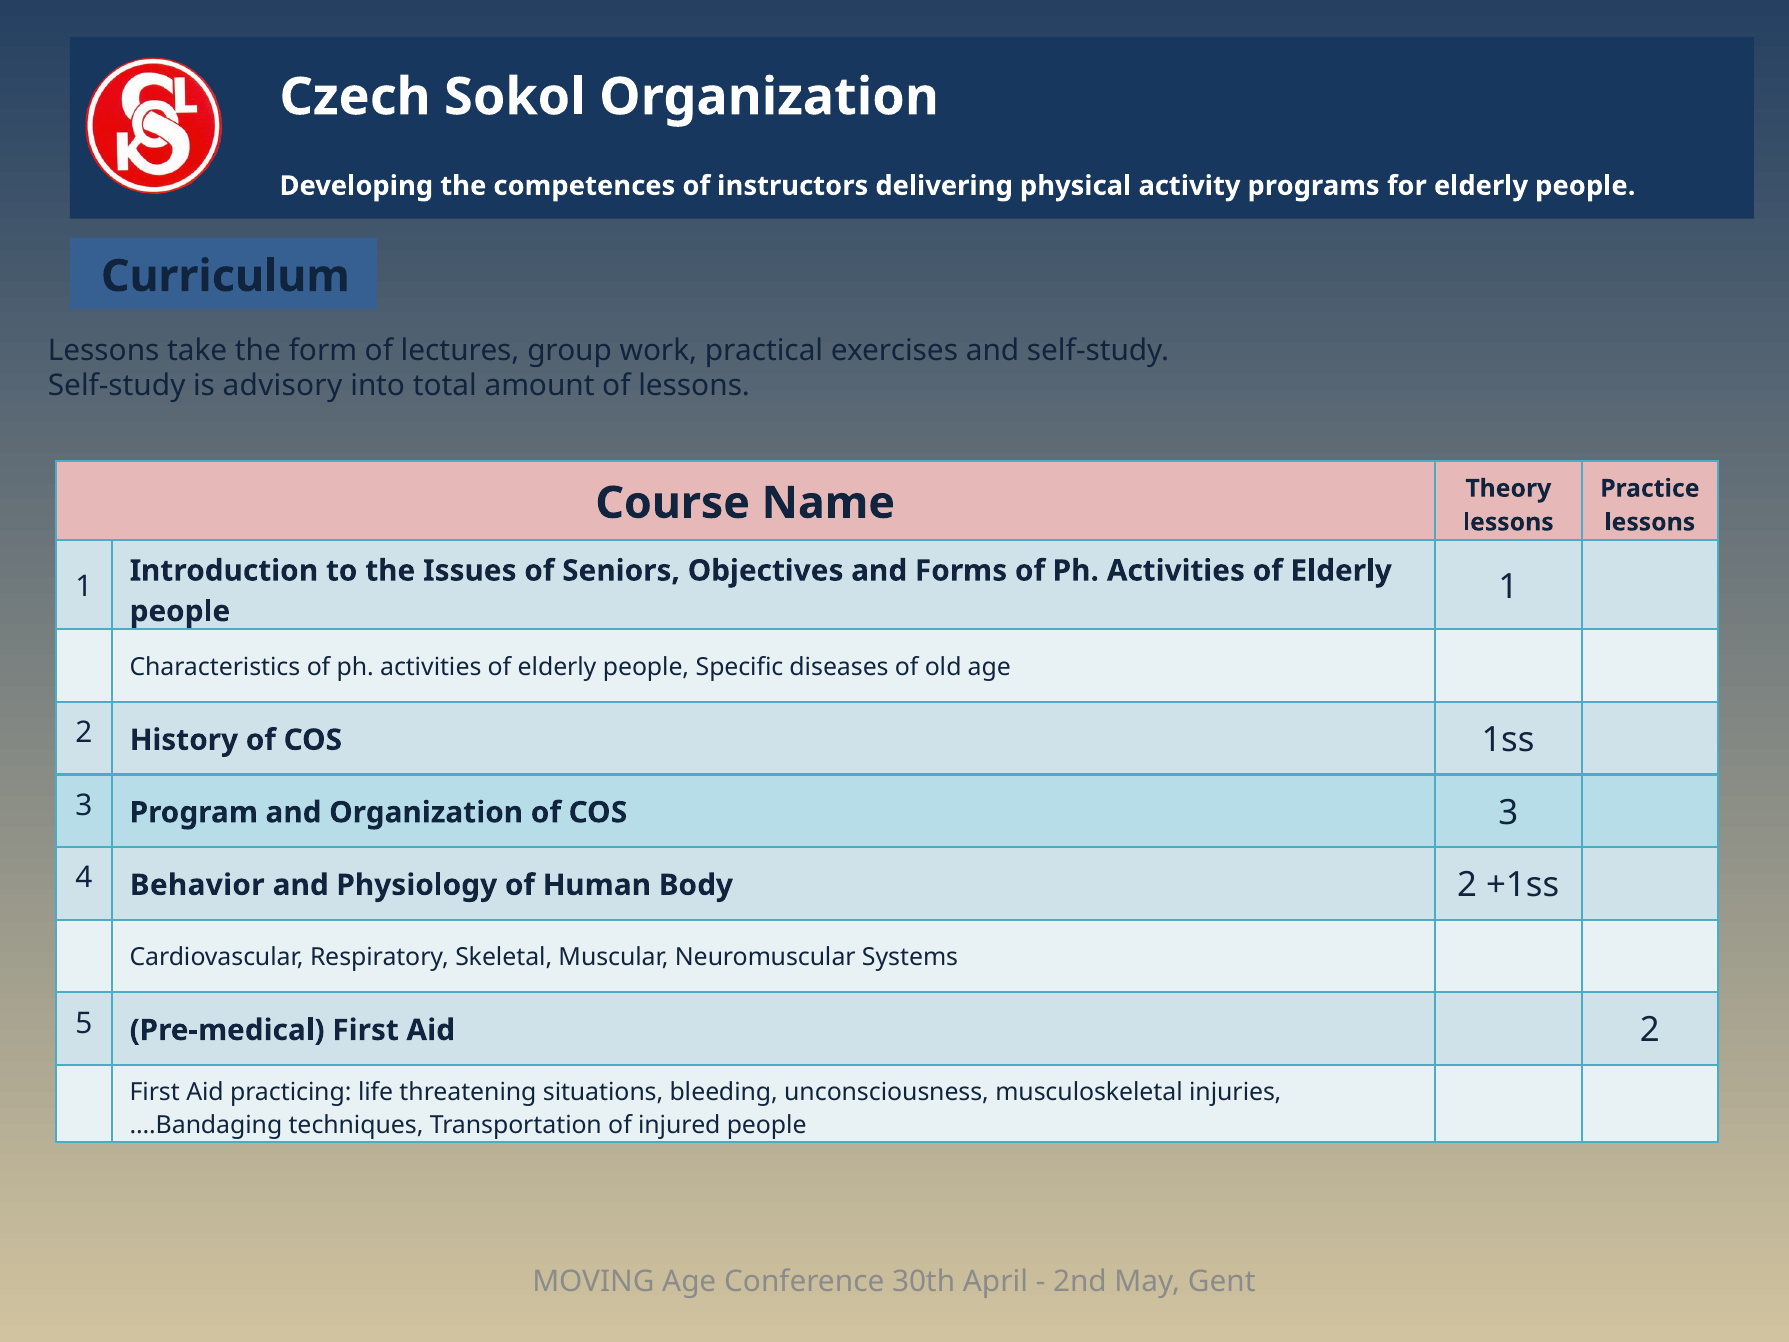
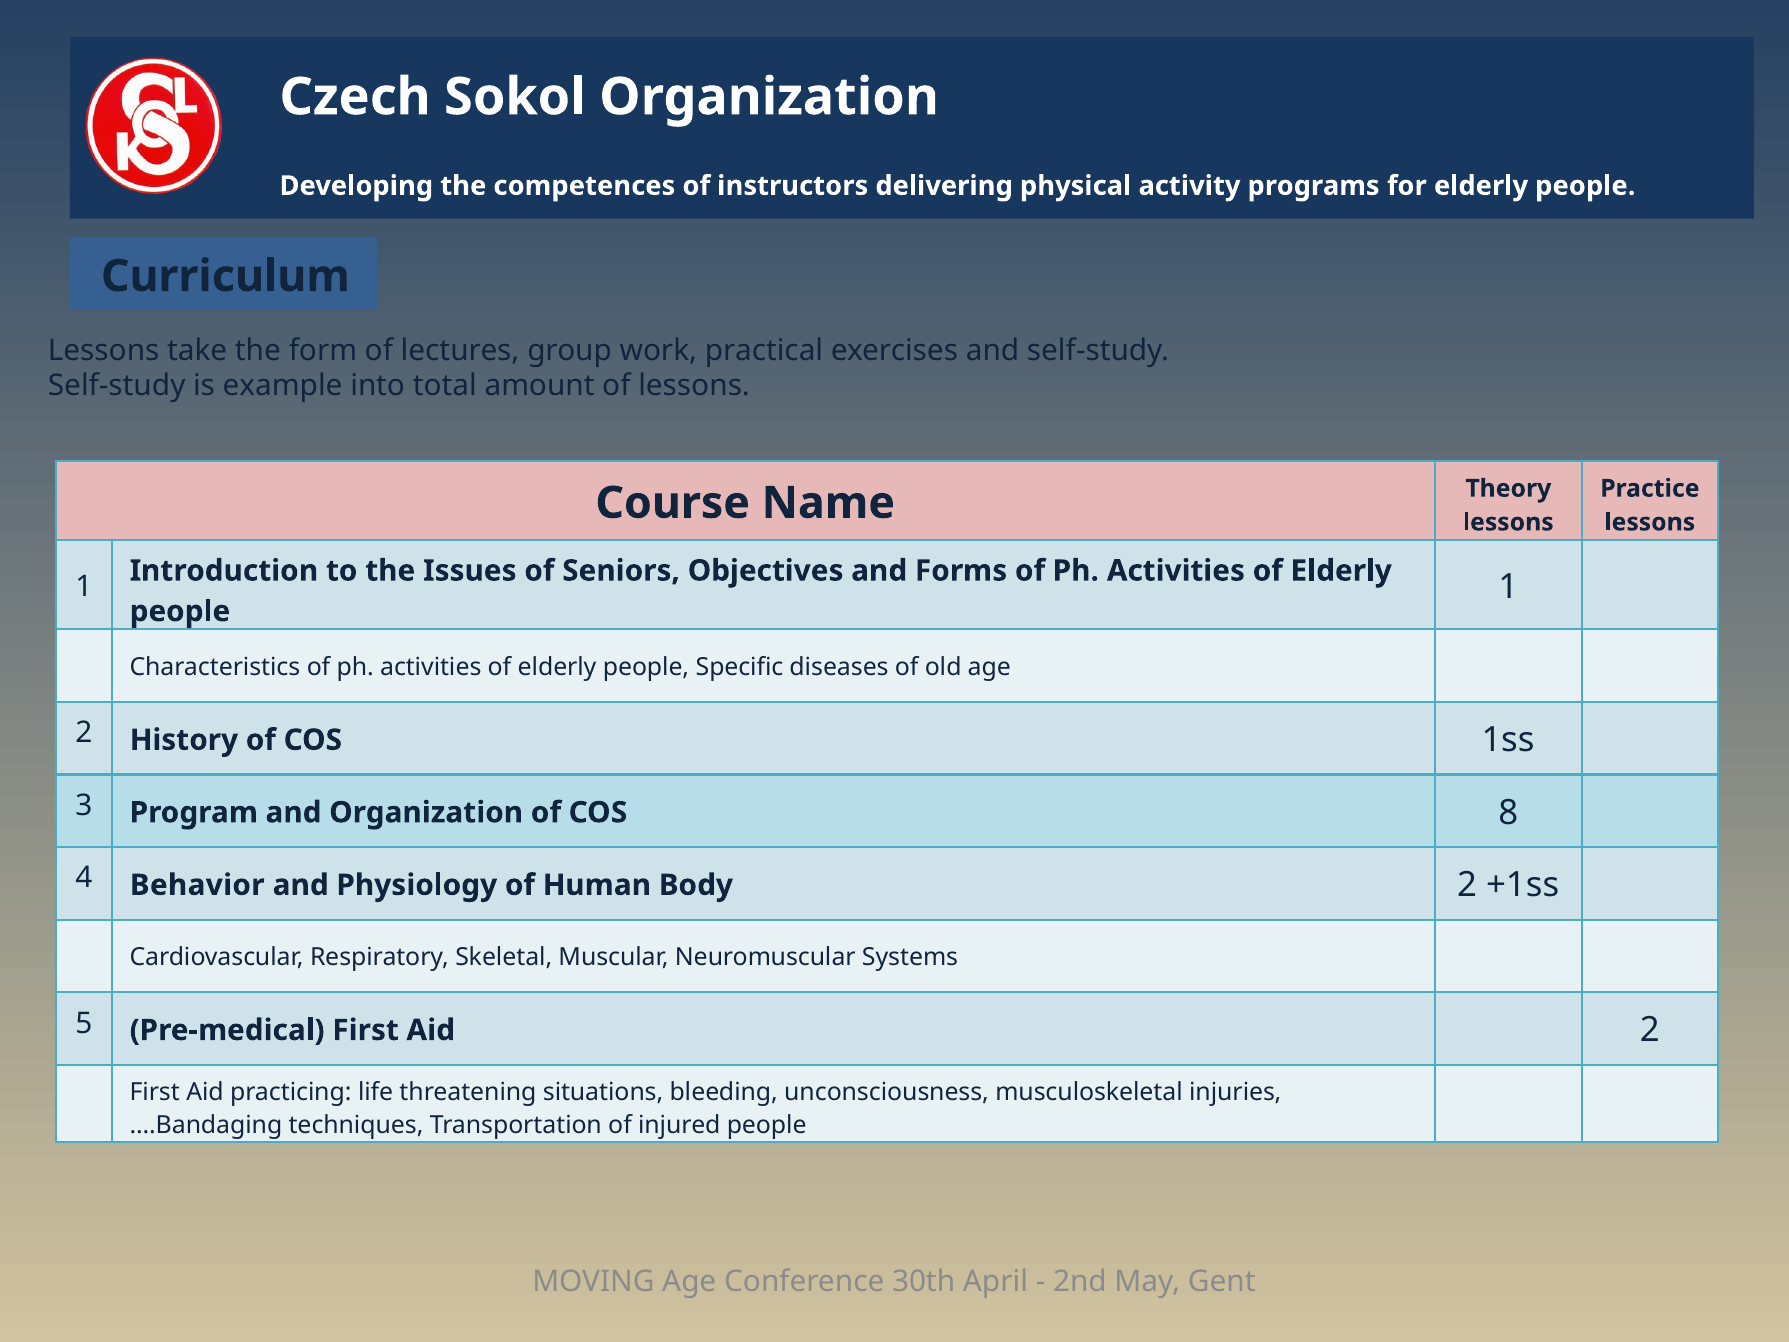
advisory: advisory -> example (283, 386)
COS 3: 3 -> 8 (1508, 813)
